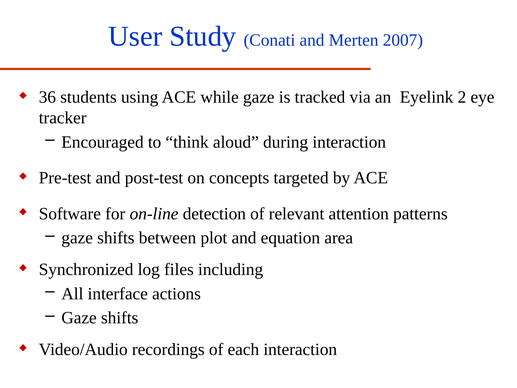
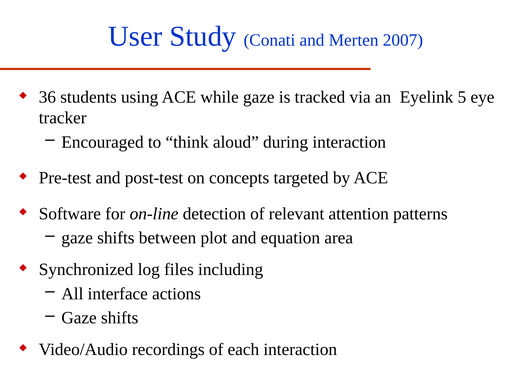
2: 2 -> 5 (462, 97)
